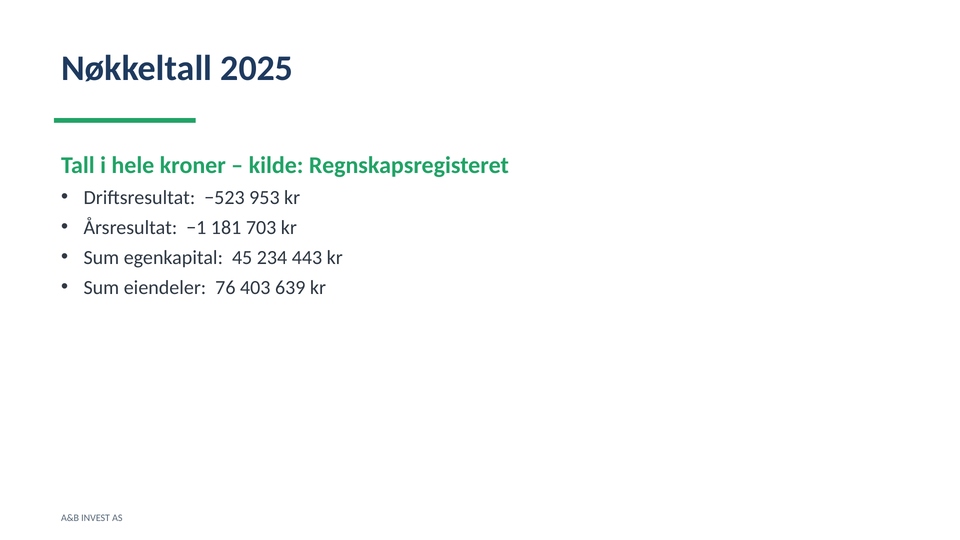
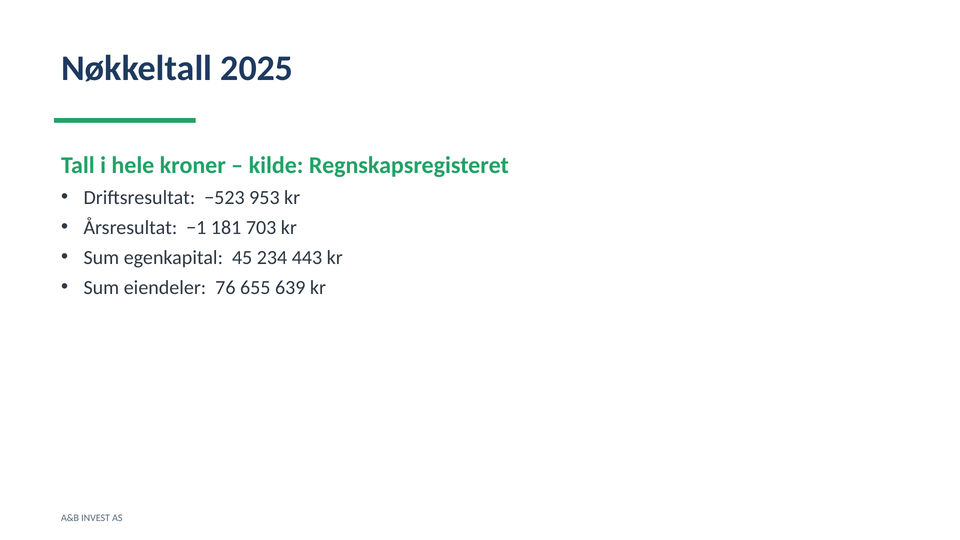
403: 403 -> 655 (255, 287)
